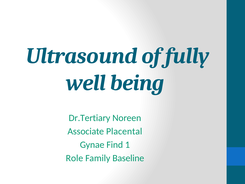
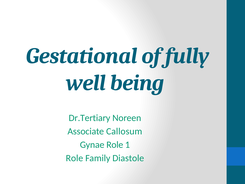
Ultrasound: Ultrasound -> Gestational (82, 56)
Placental: Placental -> Callosum (124, 131)
Gynae Find: Find -> Role (115, 145)
Baseline: Baseline -> Diastole (128, 158)
